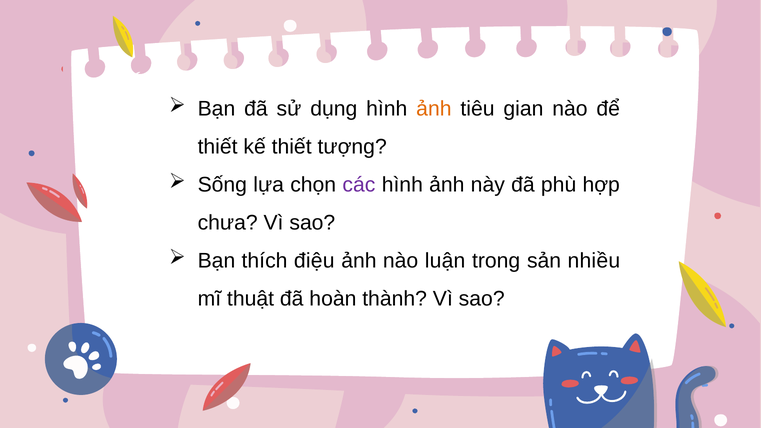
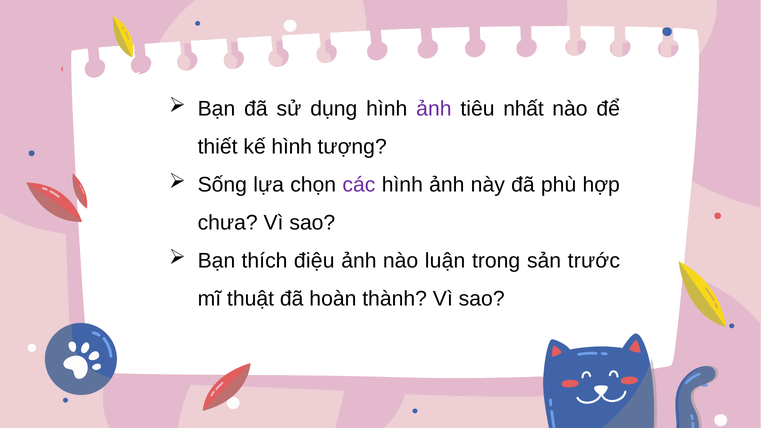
ảnh colour: orange -> purple (434, 109)
gian: gian -> nhất (524, 109)
kế thiết: thiết -> hình (292, 147)
nhiều: nhiều -> trước (594, 261)
